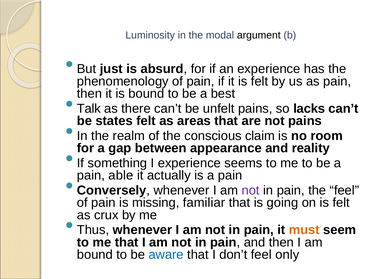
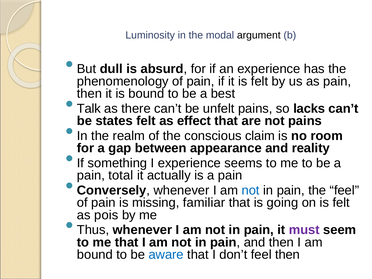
just: just -> dull (111, 69)
areas: areas -> effect (194, 121)
able: able -> total (121, 175)
not colour: purple -> blue (251, 190)
crux: crux -> pois (106, 215)
must colour: orange -> purple (304, 230)
feel only: only -> then (288, 255)
